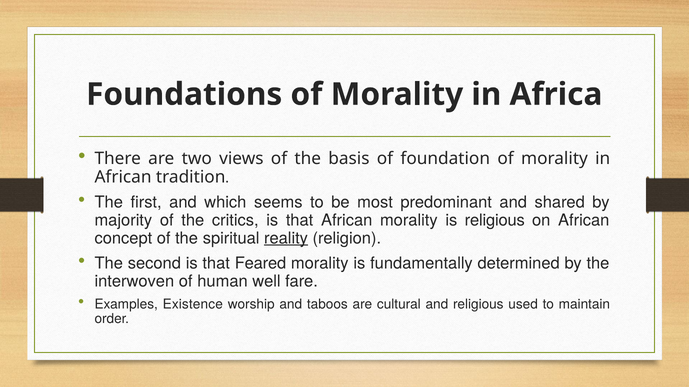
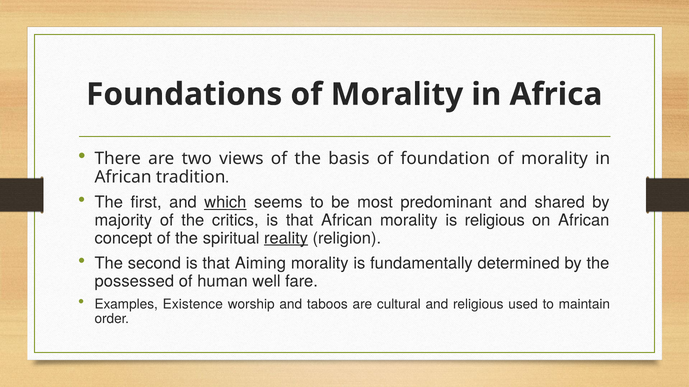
which underline: none -> present (225, 203)
Feared: Feared -> Aiming (260, 264)
interwoven: interwoven -> possessed (134, 282)
